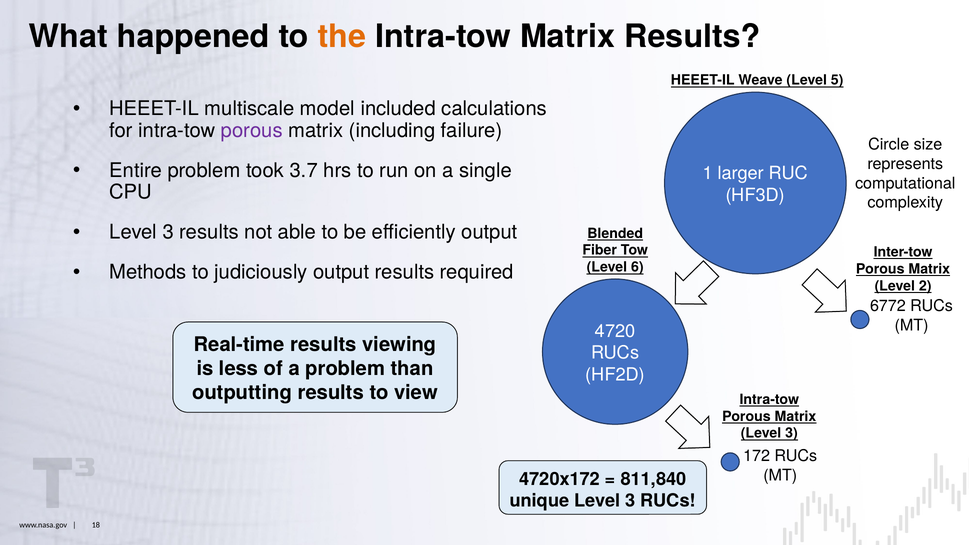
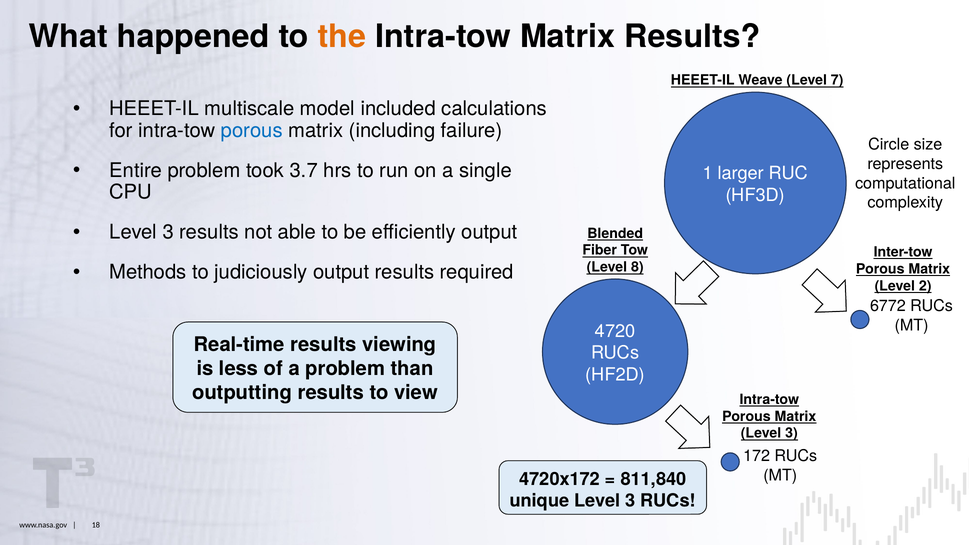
5: 5 -> 7 (837, 80)
porous colour: purple -> blue (252, 130)
6: 6 -> 8 (637, 267)
